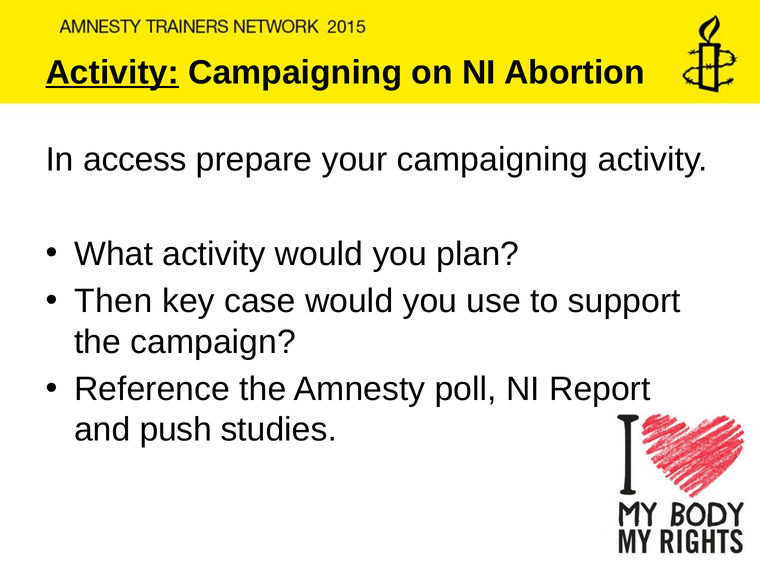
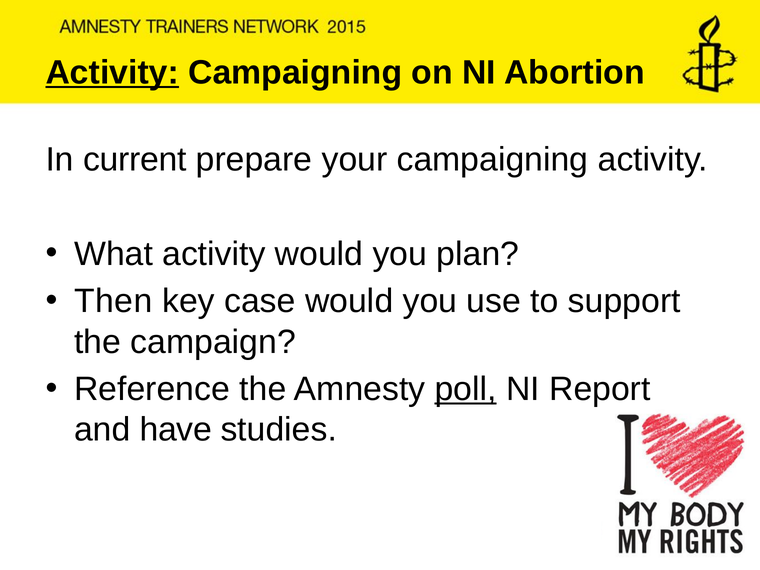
access: access -> current (135, 159)
poll underline: none -> present (466, 389)
push: push -> have (176, 430)
